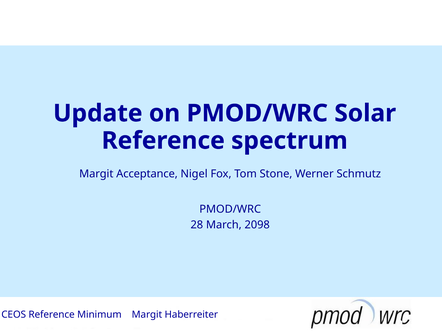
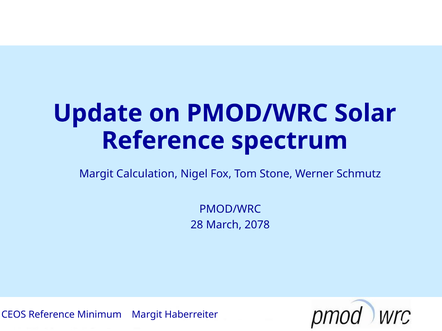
Acceptance: Acceptance -> Calculation (147, 174)
2098: 2098 -> 2078 (257, 225)
